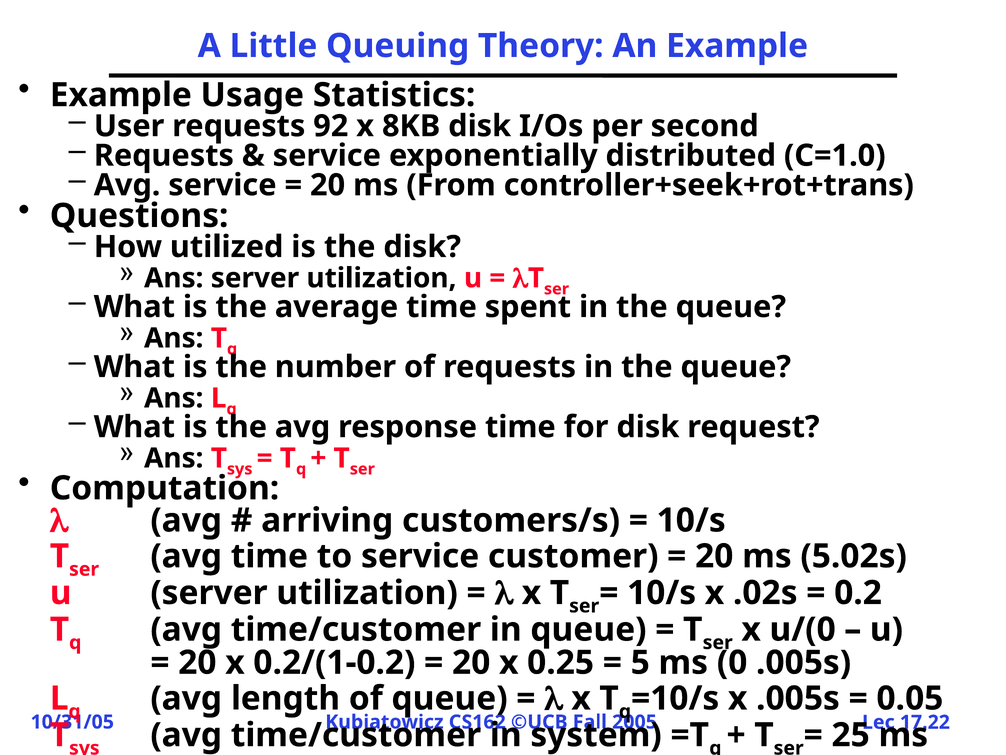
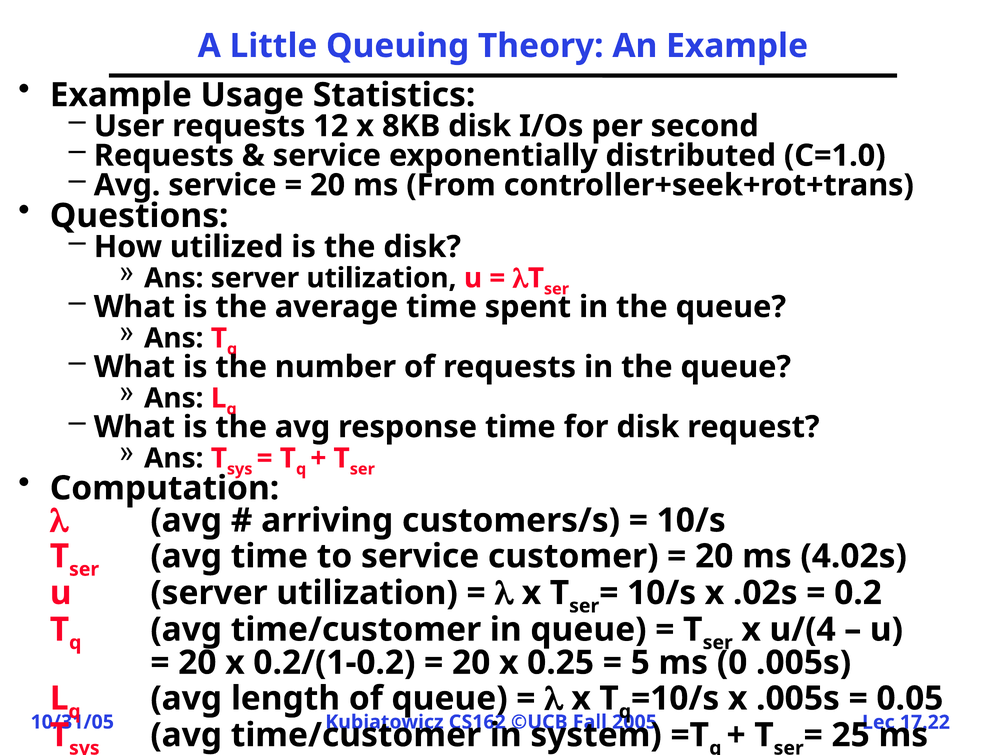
92: 92 -> 12 (331, 126)
5.02s: 5.02s -> 4.02s (854, 556)
u/(0: u/(0 -> u/(4 (803, 629)
